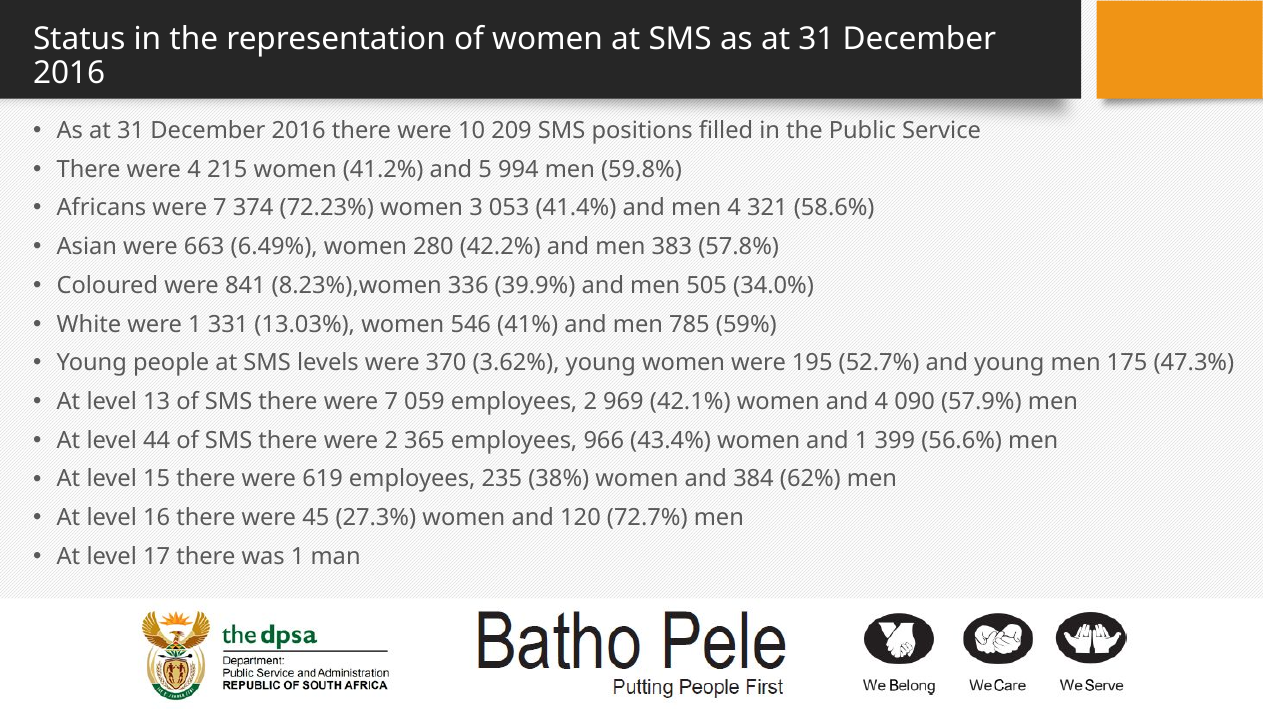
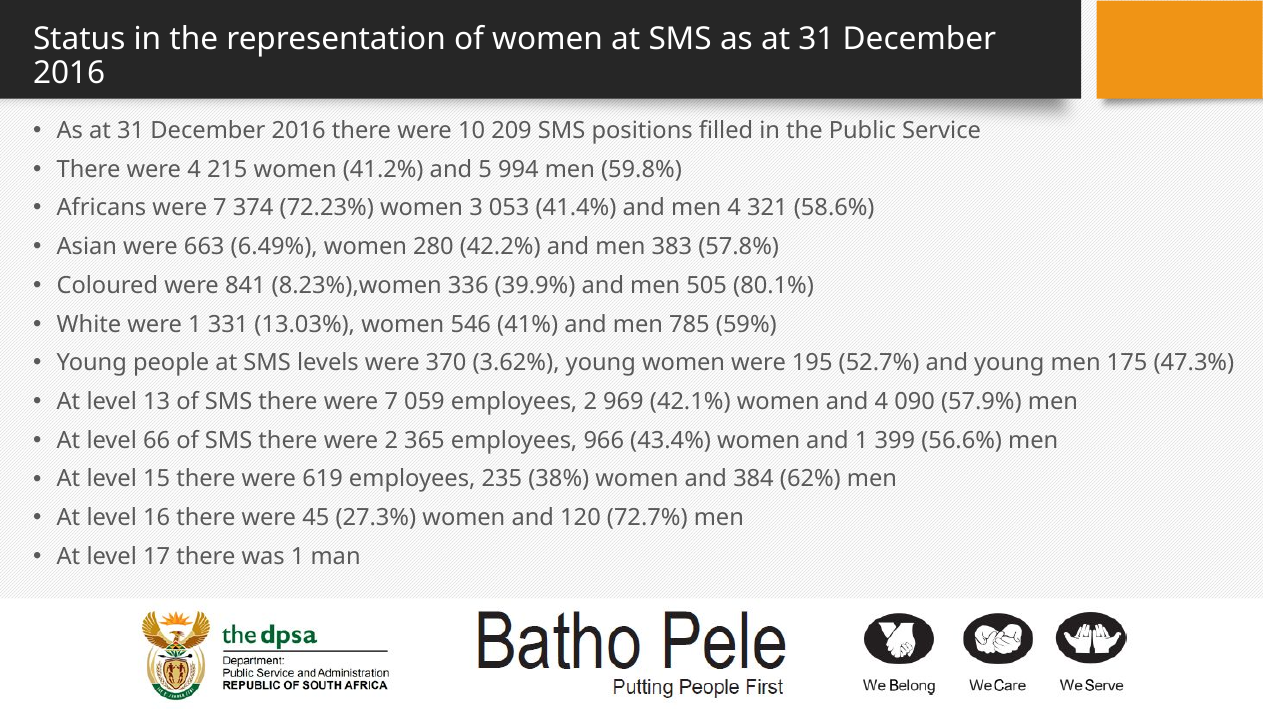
34.0%: 34.0% -> 80.1% (774, 286)
44: 44 -> 66 (157, 441)
